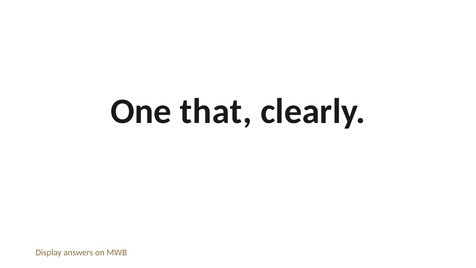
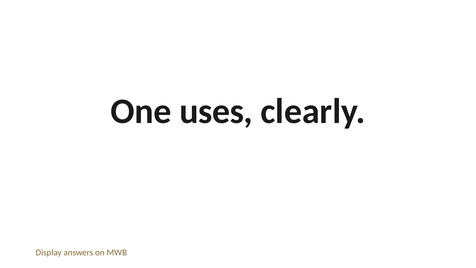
that: that -> uses (216, 111)
